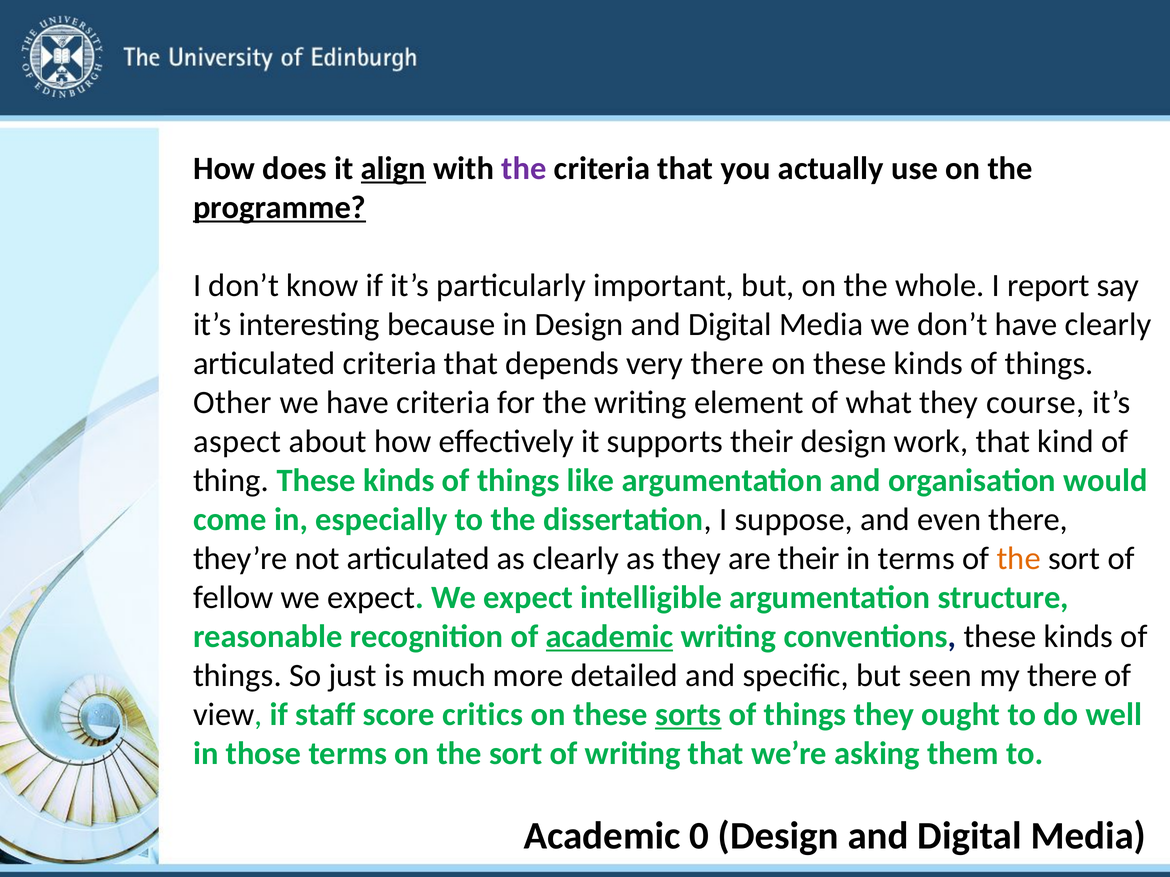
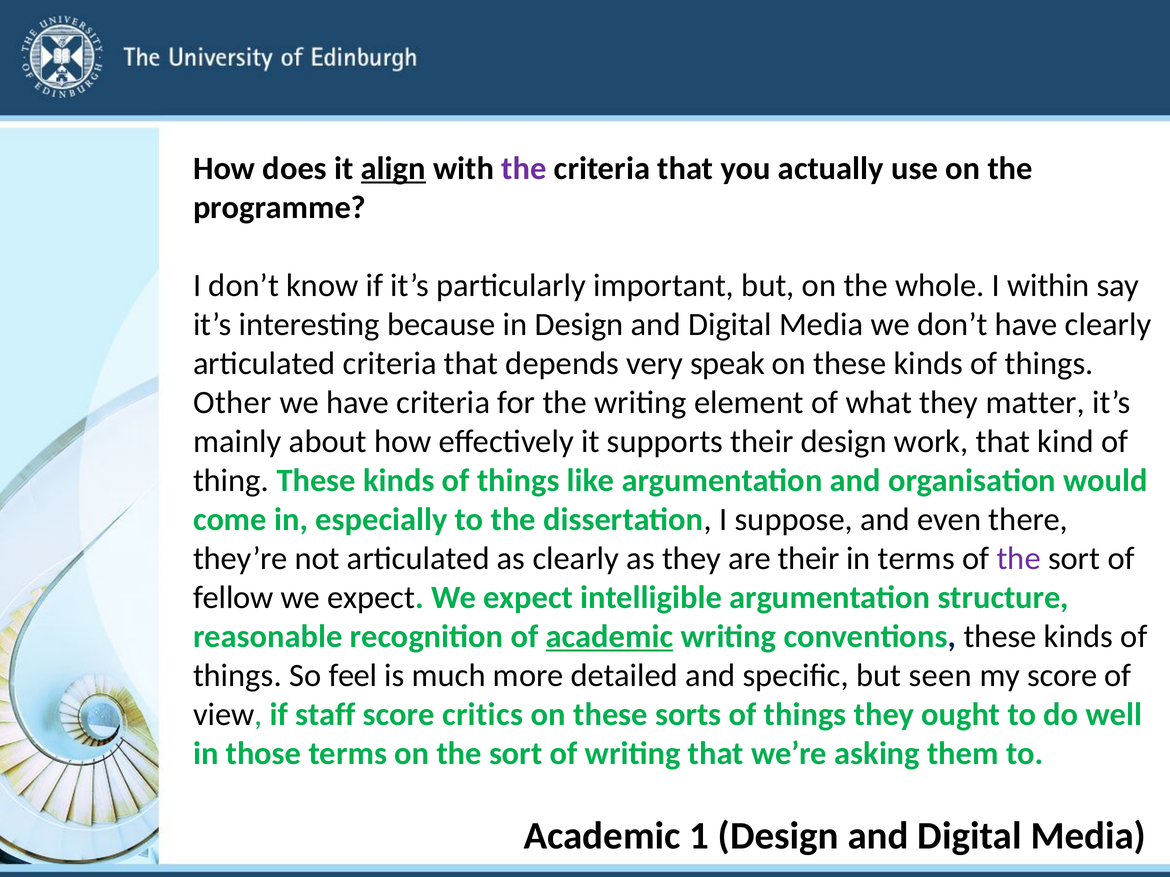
programme underline: present -> none (279, 208)
report: report -> within (1048, 286)
very there: there -> speak (728, 364)
course: course -> matter (1035, 403)
aspect: aspect -> mainly (237, 442)
the colour: orange -> purple (1019, 559)
just: just -> feel (353, 676)
my there: there -> score (1062, 676)
sorts underline: present -> none (688, 715)
0: 0 -> 1 (699, 836)
